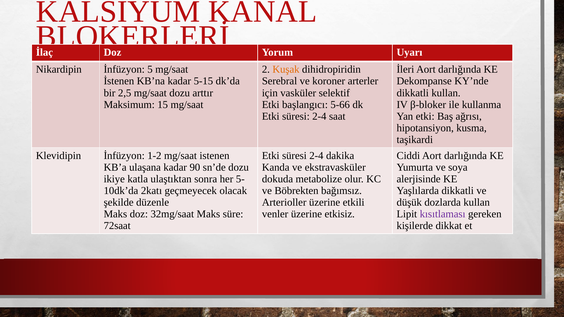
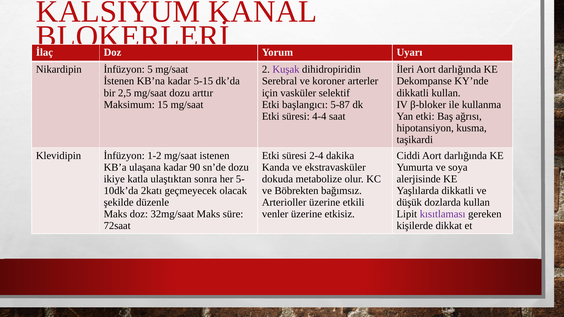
Kuşak colour: orange -> purple (286, 70)
5-66: 5-66 -> 5-87 (340, 105)
2-4: 2-4 -> 4-4 (319, 116)
